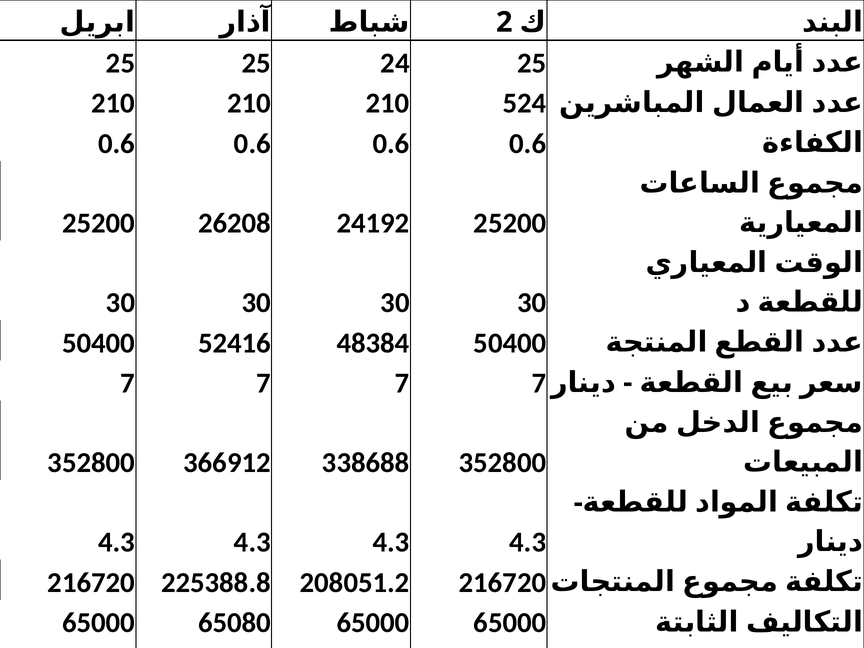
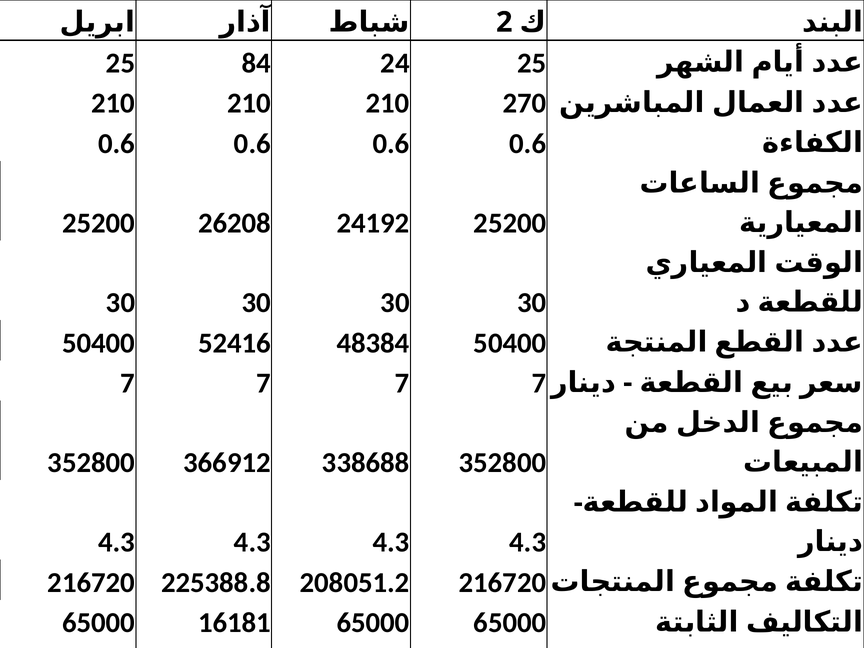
25 25: 25 -> 84 (256, 63)
524: 524 -> 270 (524, 103)
65080: 65080 -> 16181 (234, 623)
